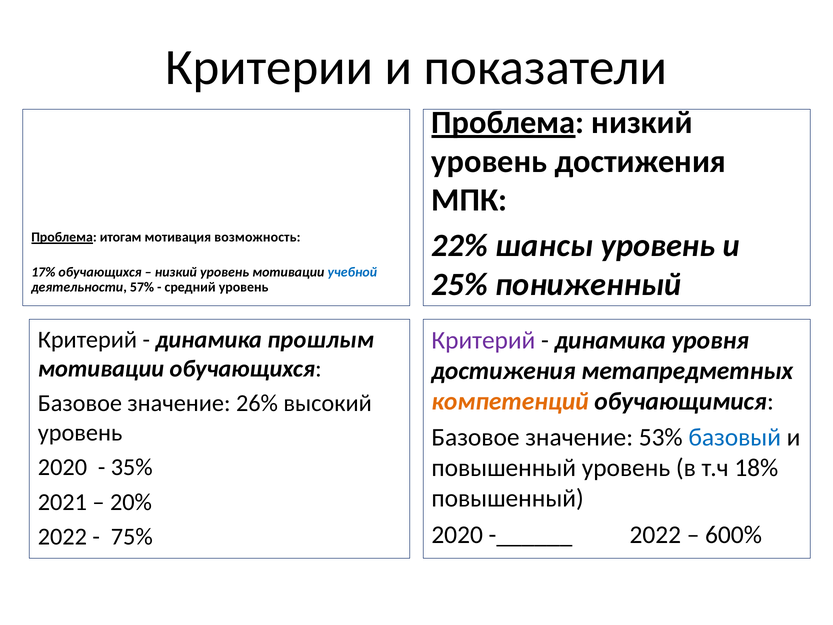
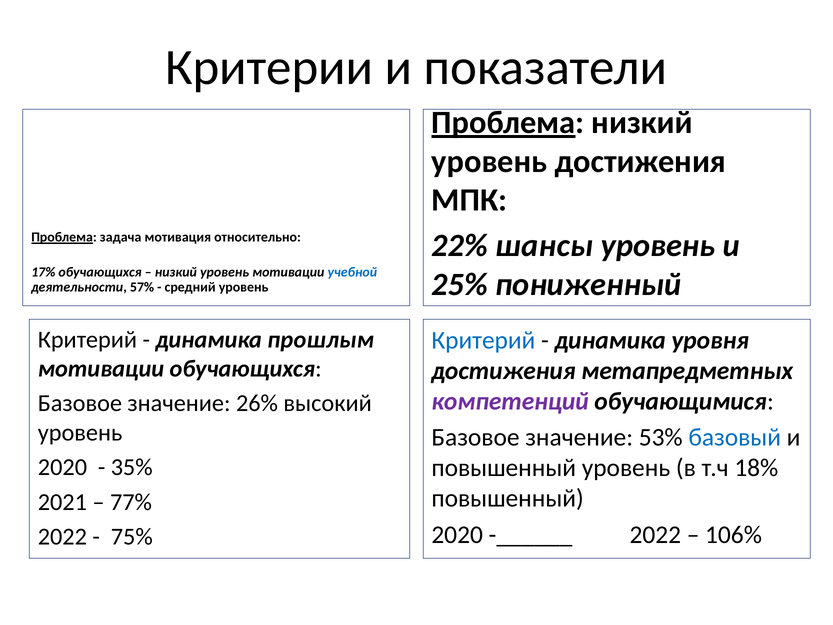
итогам: итогам -> задача (121, 237)
возможность: возможность -> относительно (258, 237)
Критерий colour: purple -> blue (483, 340)
компетенций colour: orange -> purple (510, 401)
20%: 20% -> 77% (131, 502)
600%: 600% -> 106% (734, 534)
